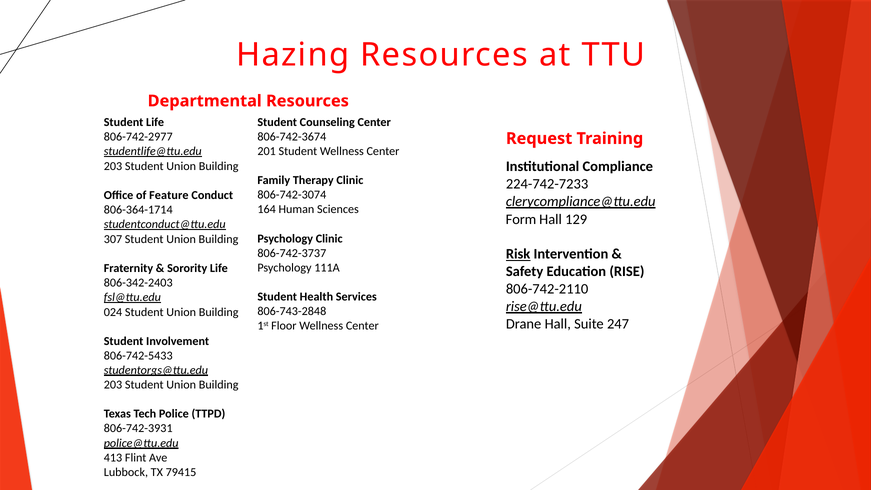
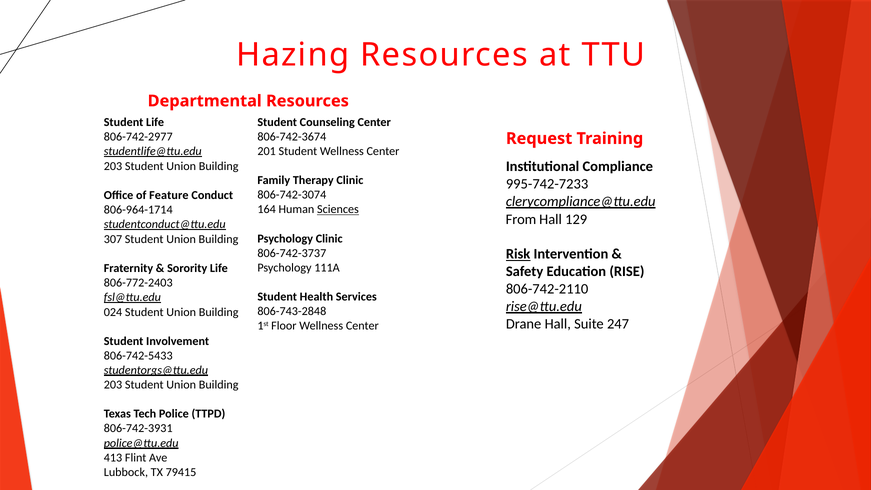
224-742-7233: 224-742-7233 -> 995-742-7233 (547, 184)
Sciences underline: none -> present (338, 209)
806-364-1714: 806-364-1714 -> 806-964-1714 (138, 210)
Form: Form -> From (521, 219)
806-342-2403: 806-342-2403 -> 806-772-2403 (138, 283)
